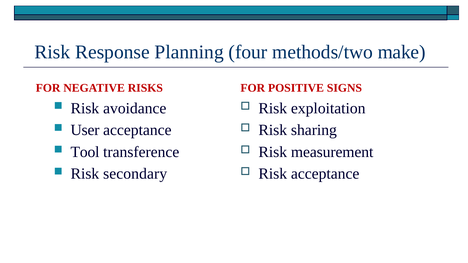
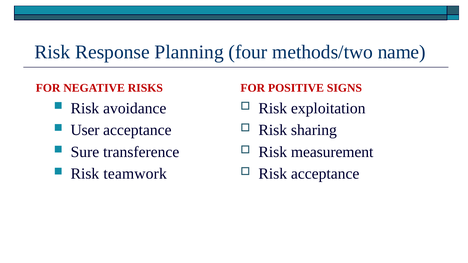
make: make -> name (402, 52)
Tool: Tool -> Sure (85, 152)
secondary: secondary -> teamwork (135, 174)
